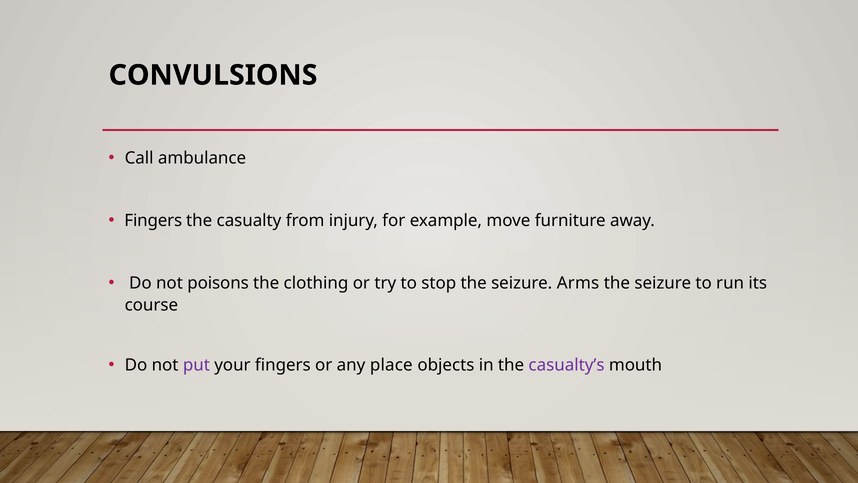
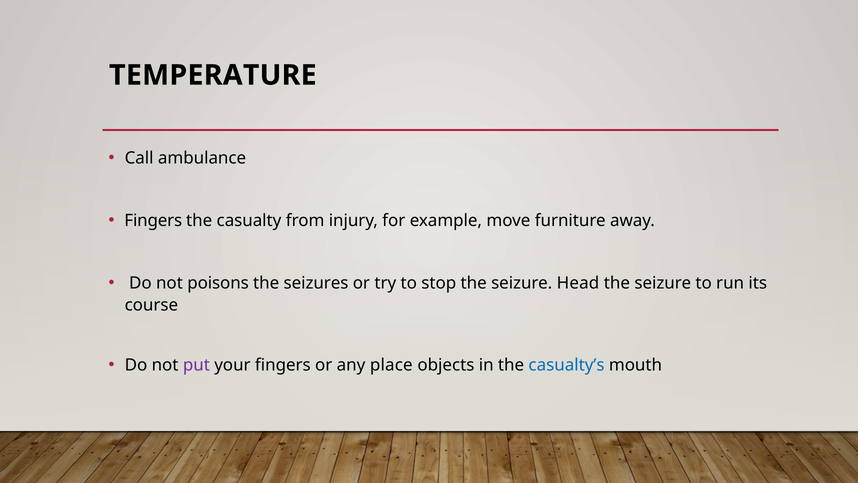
CONVULSIONS: CONVULSIONS -> TEMPERATURE (213, 75)
clothing: clothing -> seizures (316, 283)
Arms: Arms -> Head (578, 283)
casualty’s colour: purple -> blue (567, 365)
